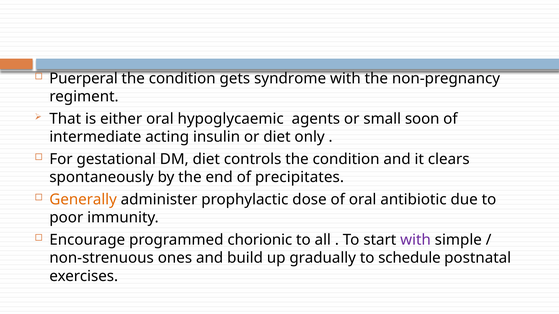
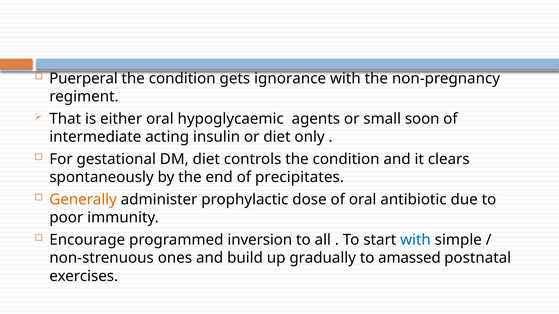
syndrome: syndrome -> ignorance (290, 79)
chorionic: chorionic -> inversion (260, 240)
with colour: purple -> blue (416, 240)
schedule: schedule -> amassed (409, 258)
